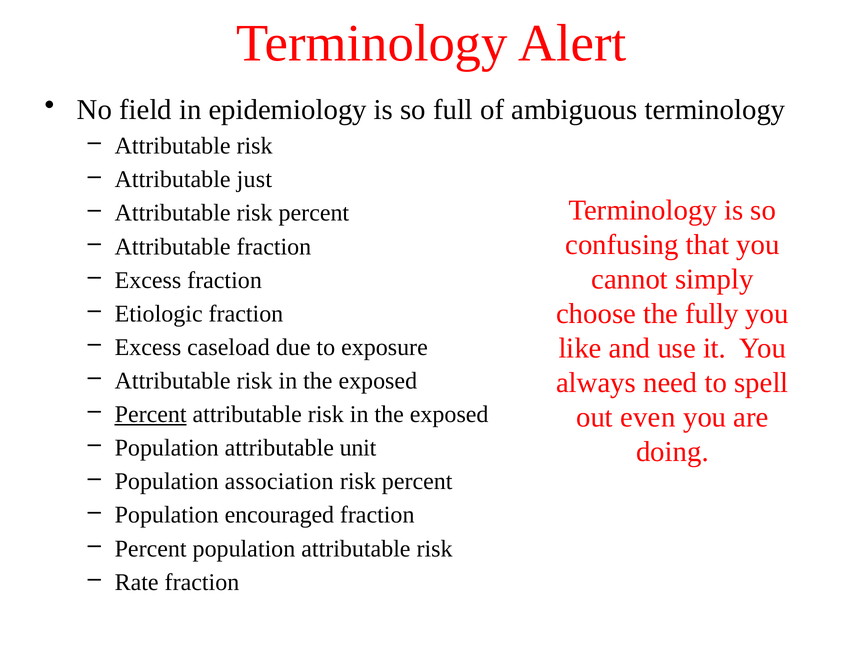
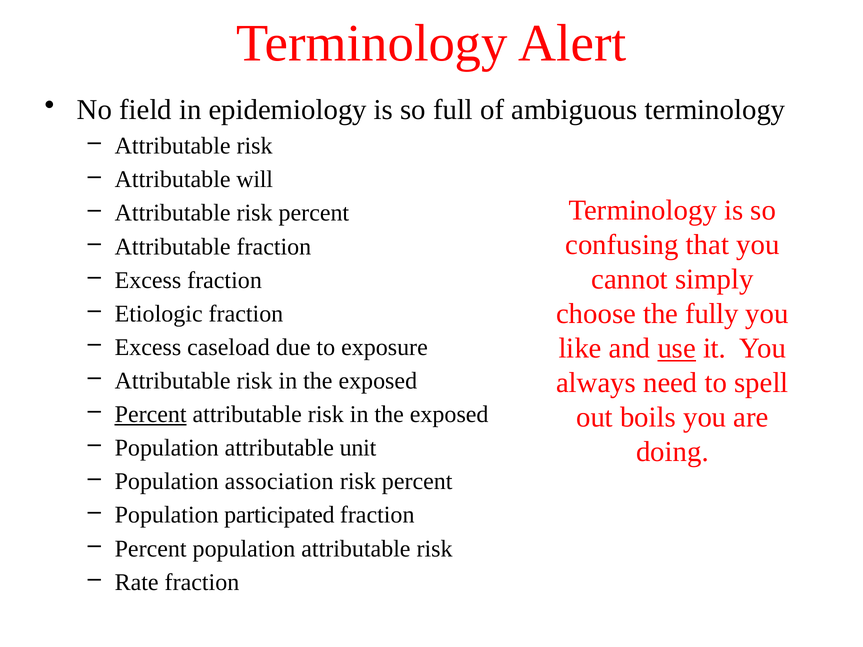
just: just -> will (255, 180)
use underline: none -> present (677, 349)
even: even -> boils (648, 418)
encouraged: encouraged -> participated (279, 515)
